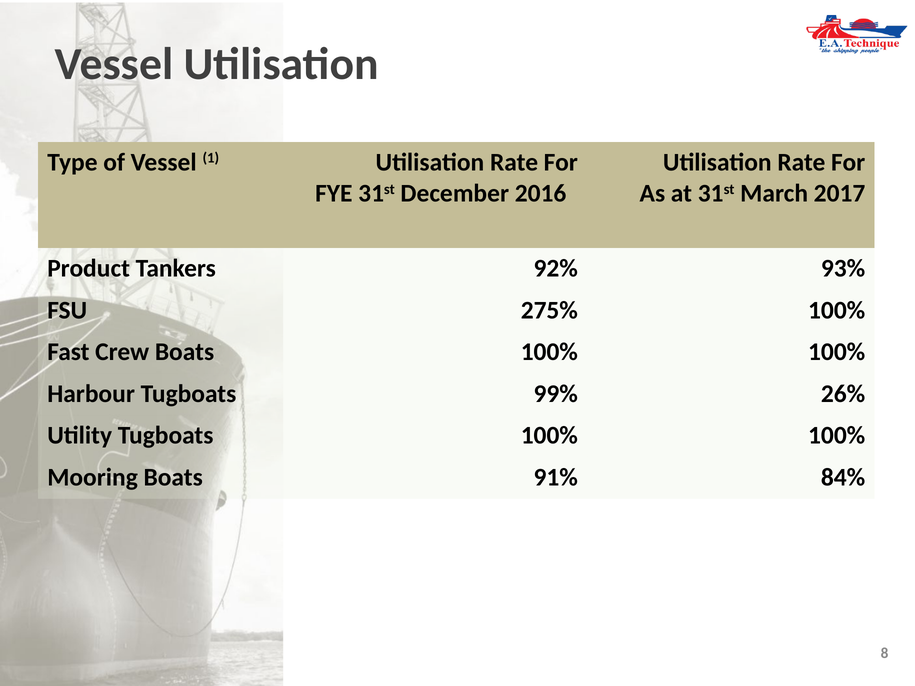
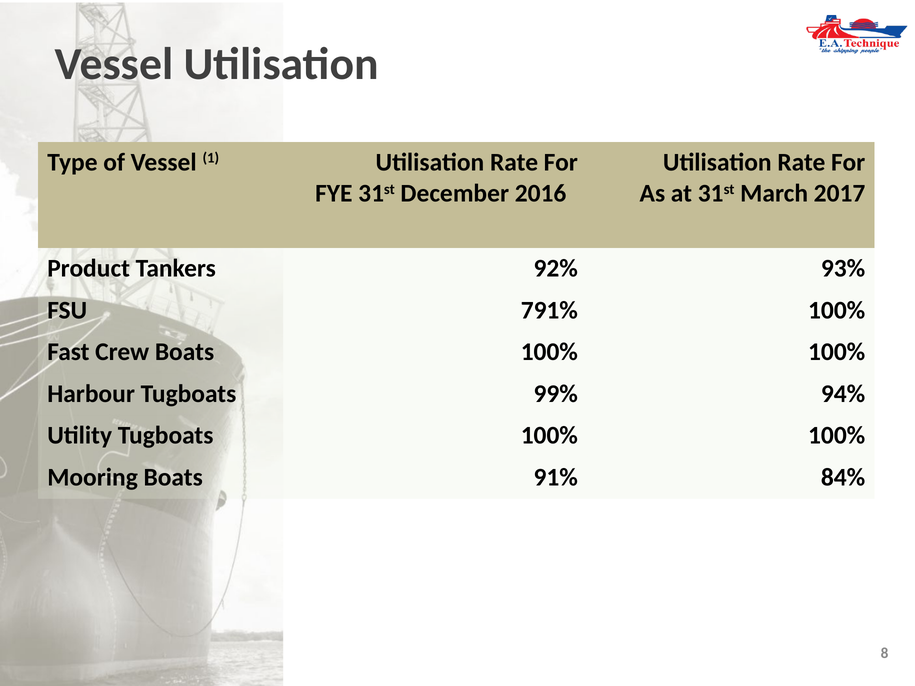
275%: 275% -> 791% (549, 310)
26%: 26% -> 94% (843, 394)
